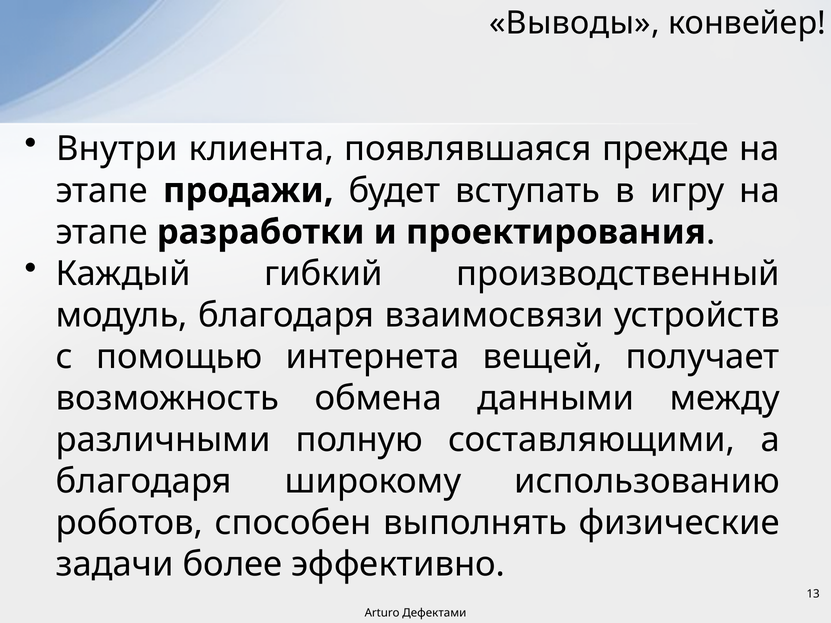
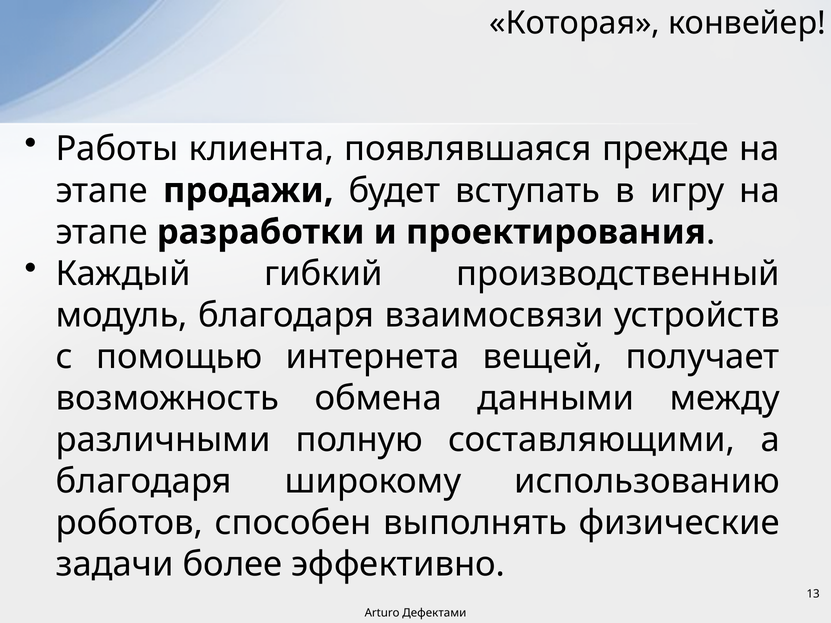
Выводы: Выводы -> Которая (575, 23)
Внутри: Внутри -> Работы (117, 149)
